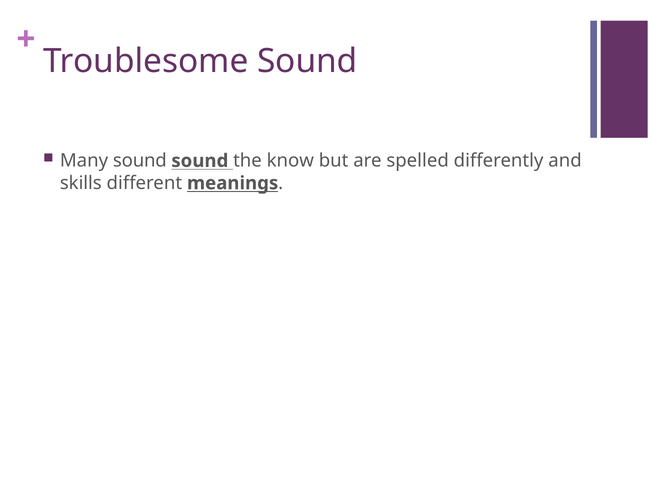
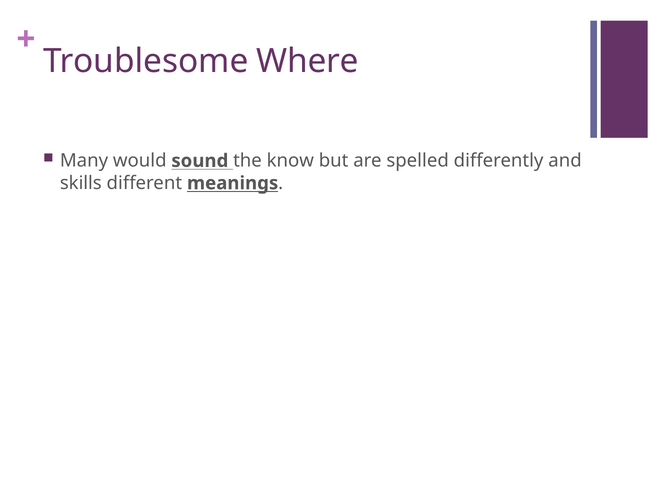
Troublesome Sound: Sound -> Where (307, 61)
Many sound: sound -> would (140, 161)
